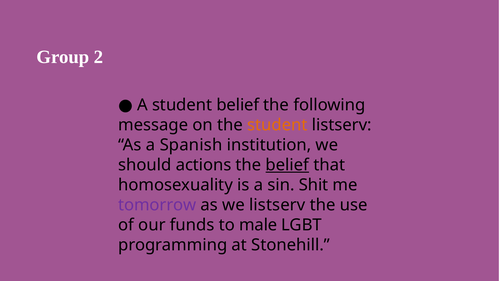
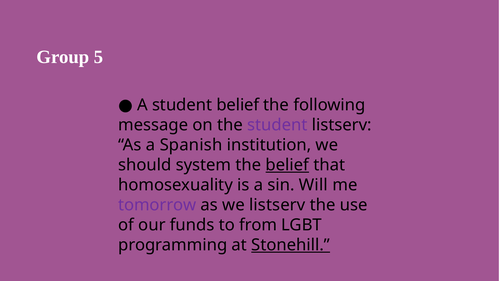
2: 2 -> 5 (99, 57)
student colour: orange -> purple (277, 125)
actions: actions -> system (203, 165)
Shit: Shit -> Will (313, 185)
male: male -> from (258, 225)
Stonehill underline: none -> present (291, 245)
